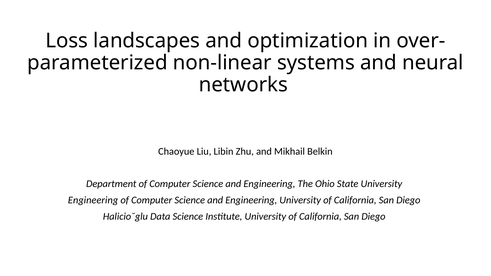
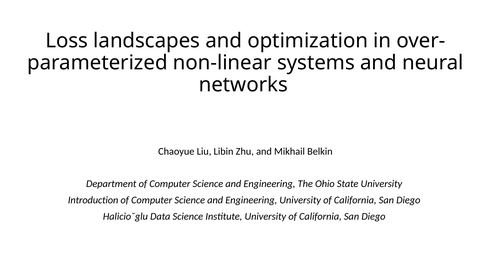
Engineering: Engineering -> Introduction (93, 200)
